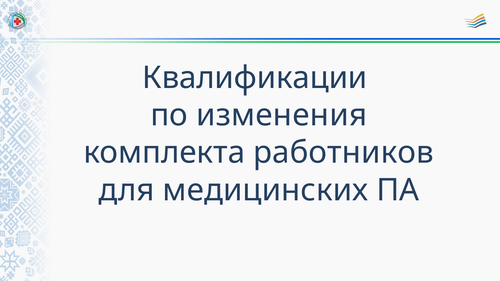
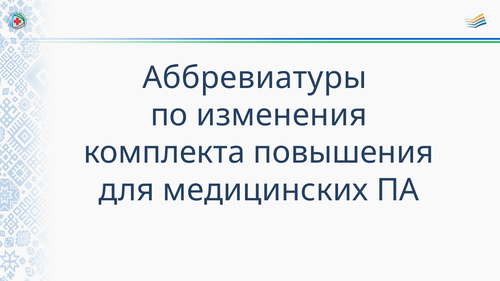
Квалификации: Квалификации -> Аббревиатуры (255, 78)
работников: работников -> повышения (344, 153)
